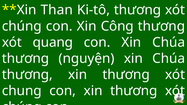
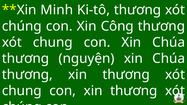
Than: Than -> Minh (57, 10)
quang: quang -> chung (53, 42)
